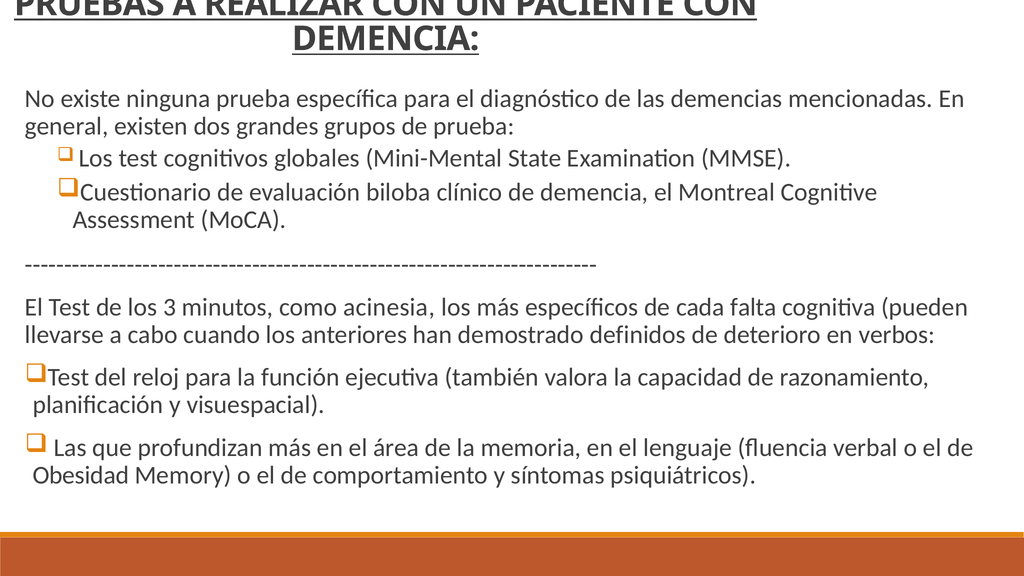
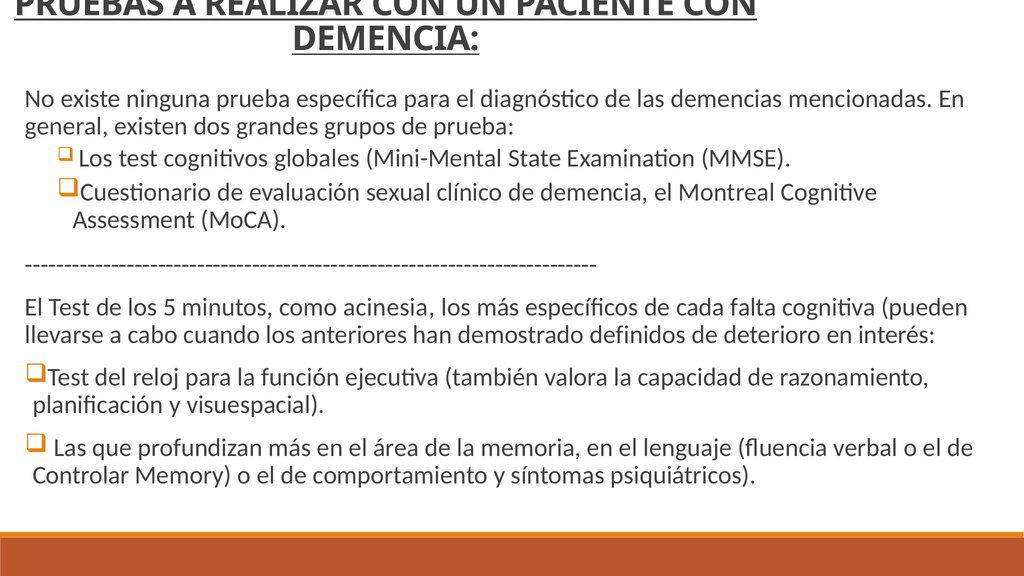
biloba: biloba -> sexual (398, 192)
3: 3 -> 5 (170, 307)
verbos: verbos -> interés (897, 335)
Obesidad: Obesidad -> Controlar (81, 475)
